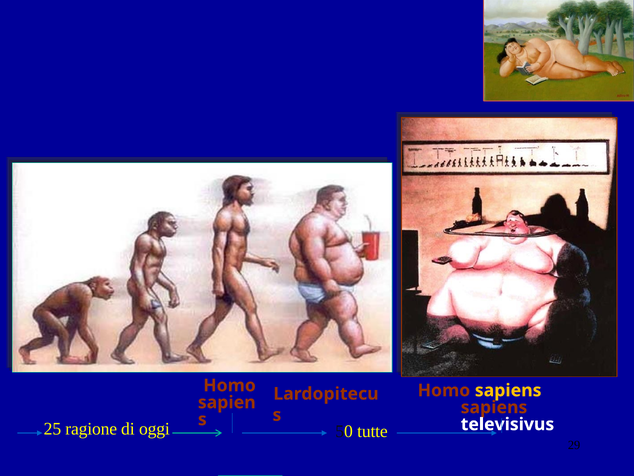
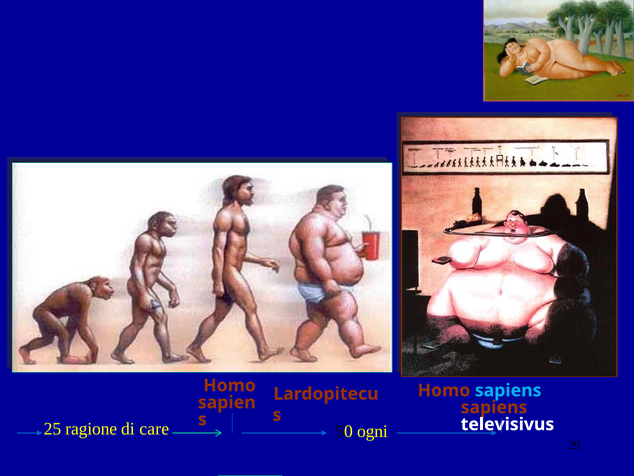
sapiens colour: yellow -> light blue (508, 390)
oggi: oggi -> care (154, 428)
tutte: tutte -> ogni (372, 431)
